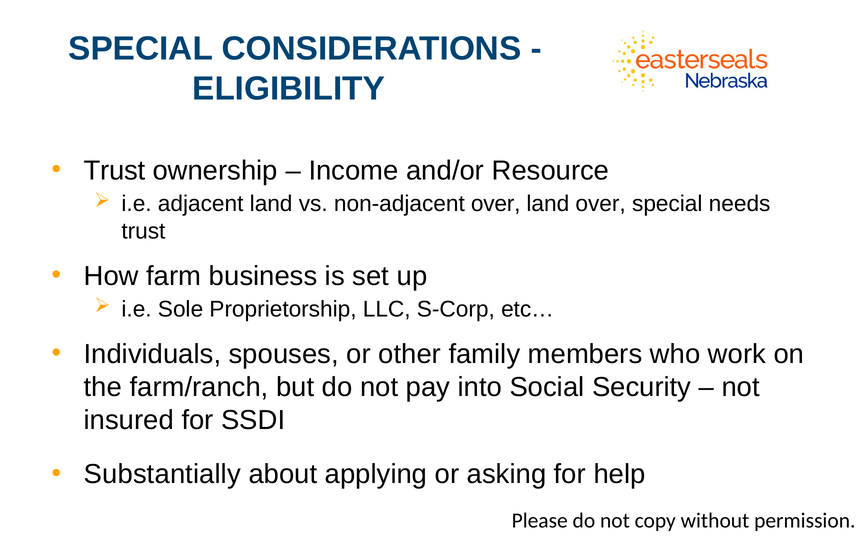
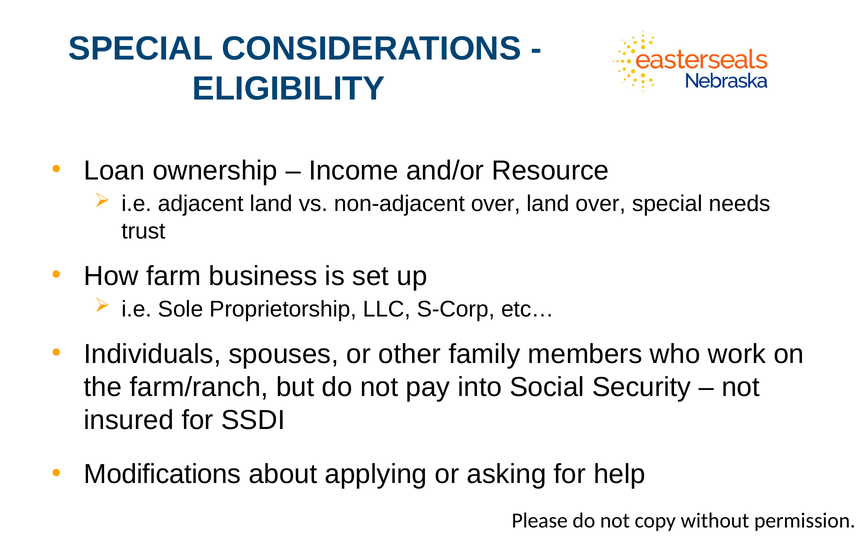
Trust: Trust -> Loan (114, 170)
Substantially: Substantially -> Modifications (163, 474)
